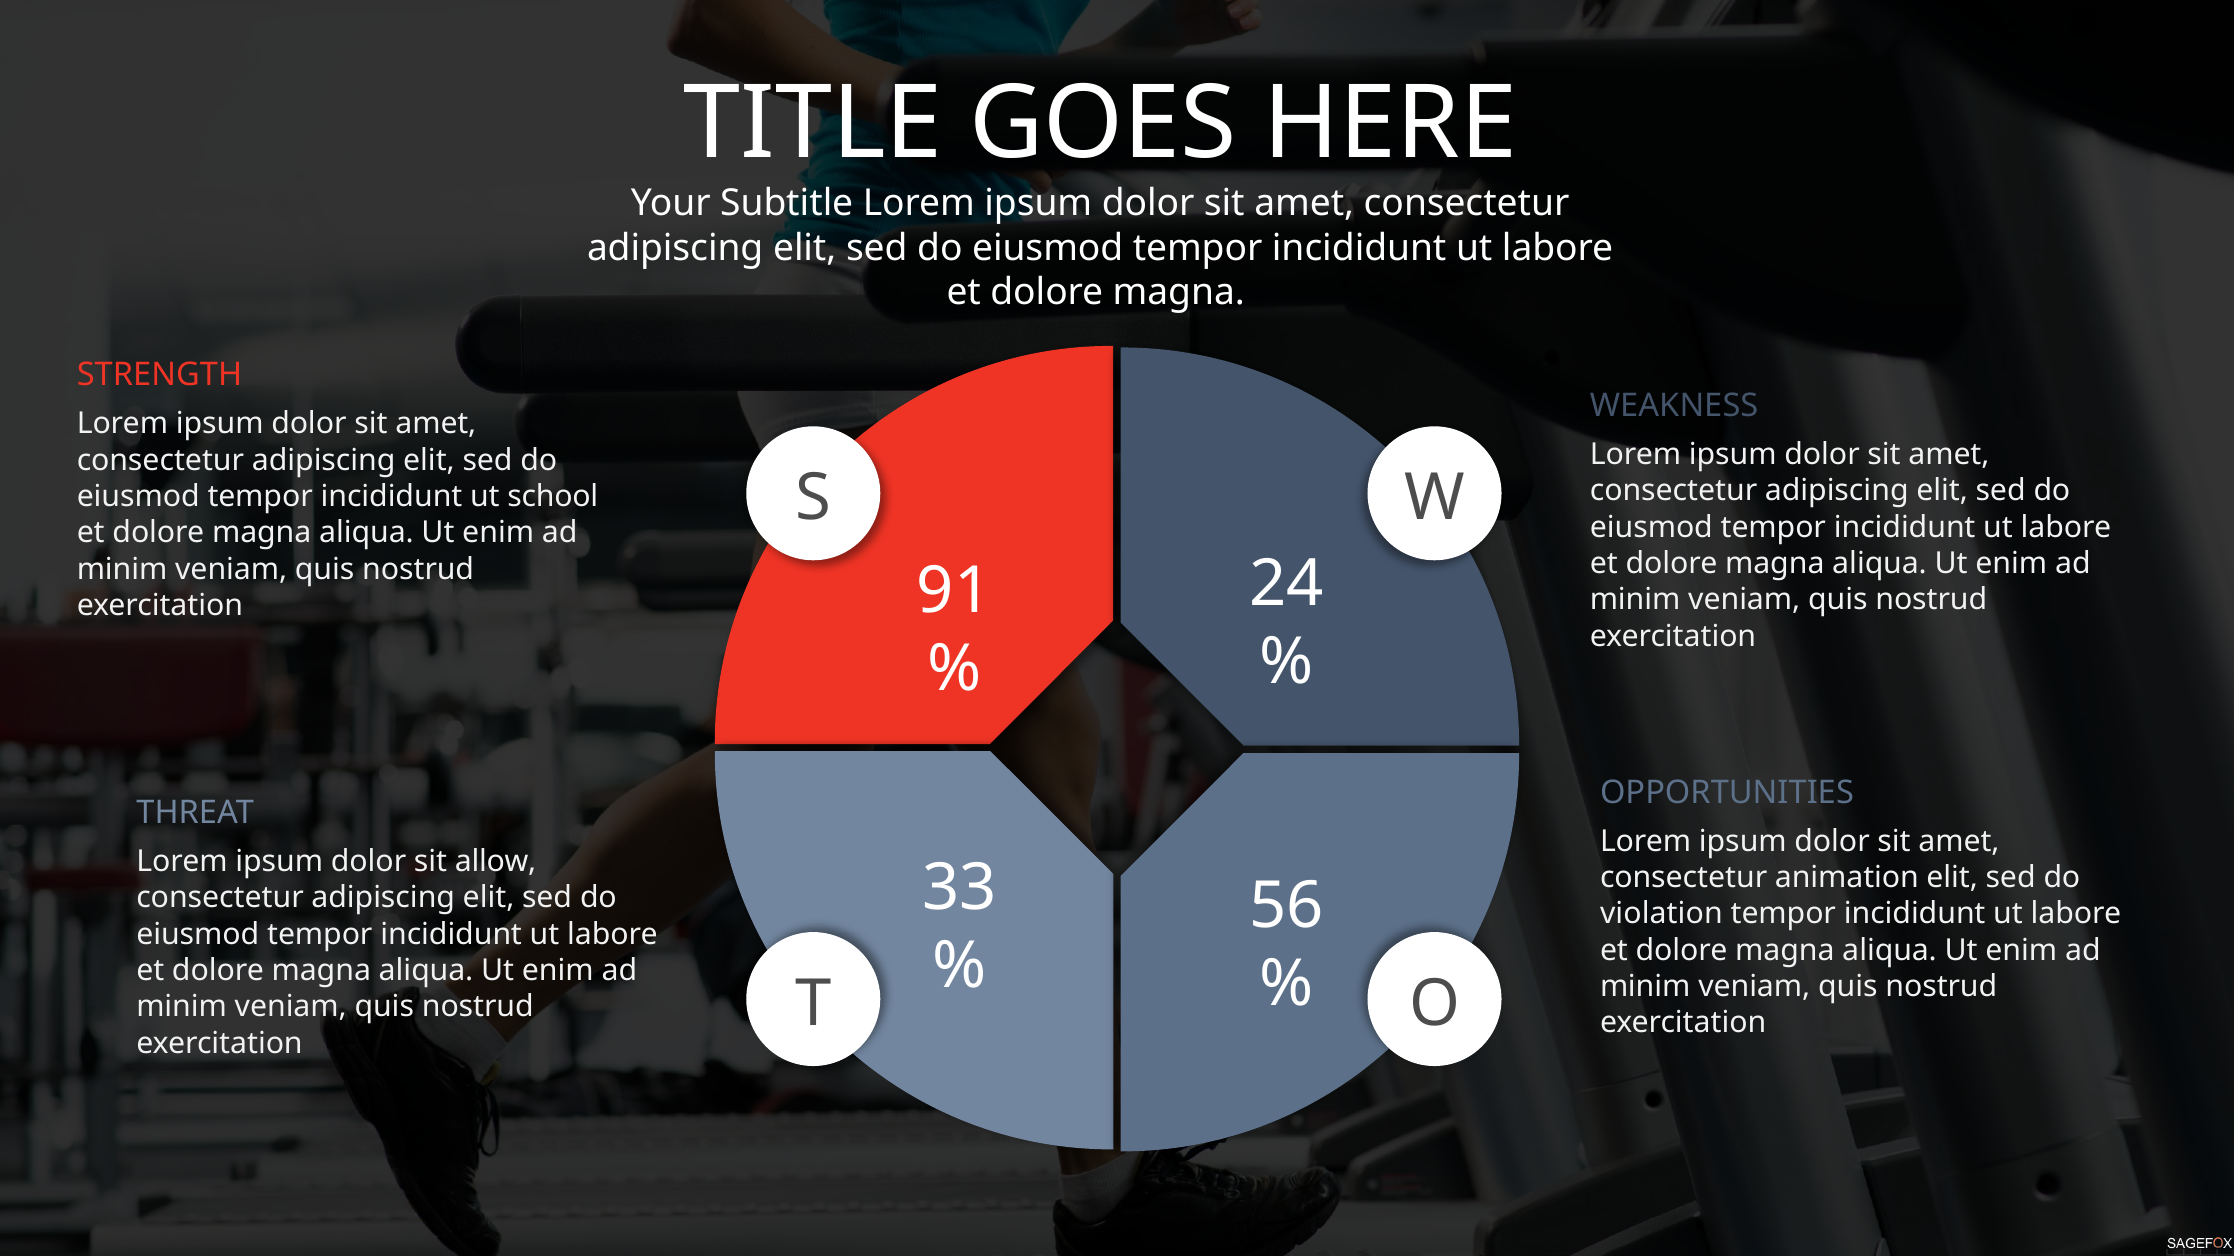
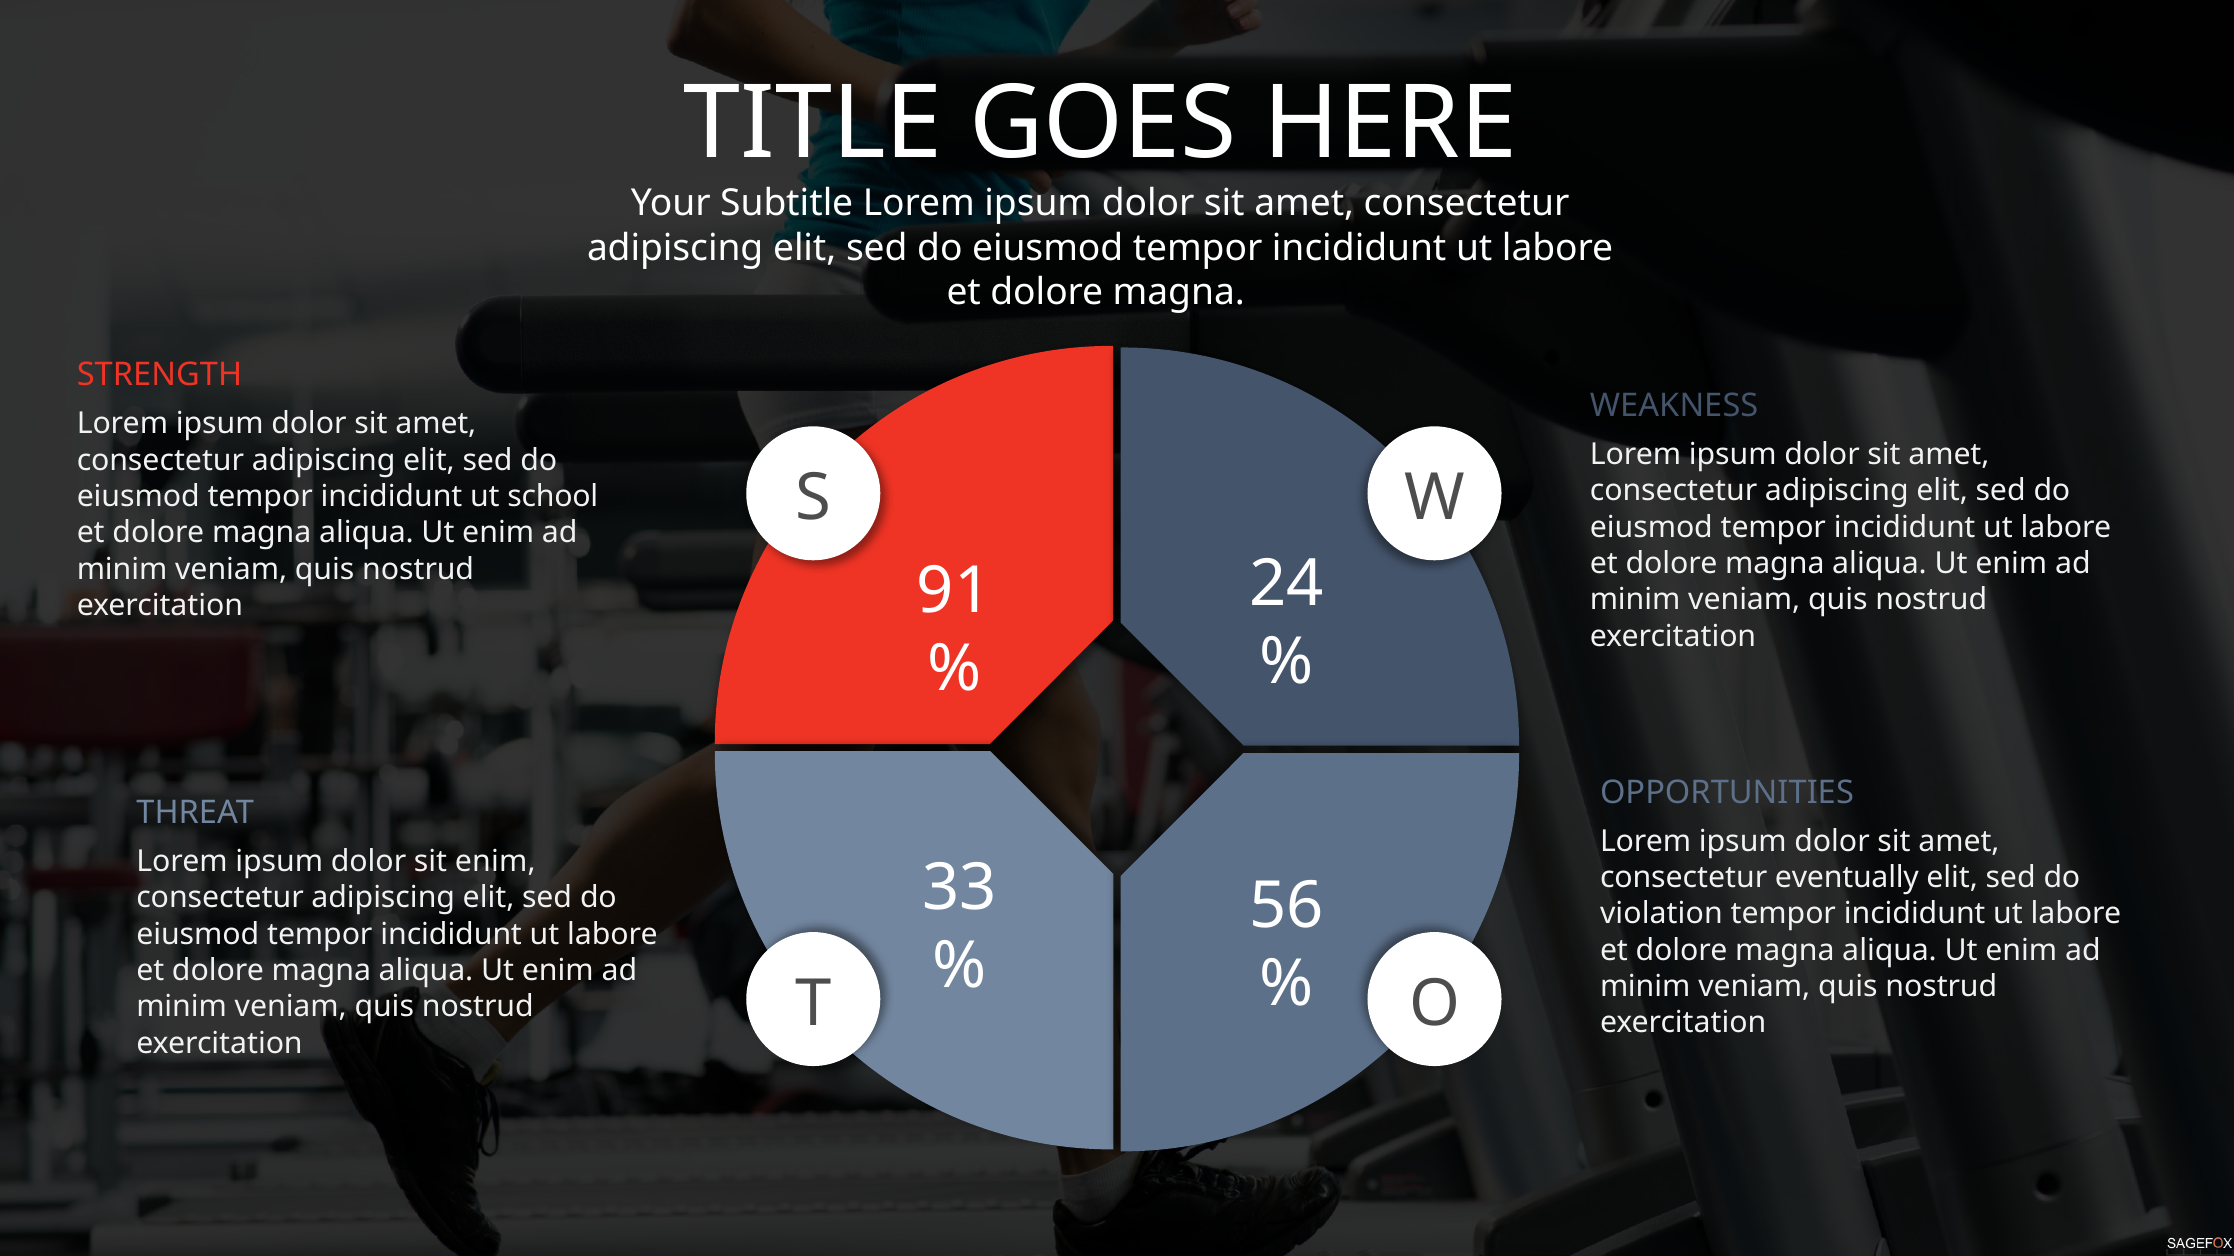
sit allow: allow -> enim (495, 862)
animation: animation -> eventually (1847, 878)
